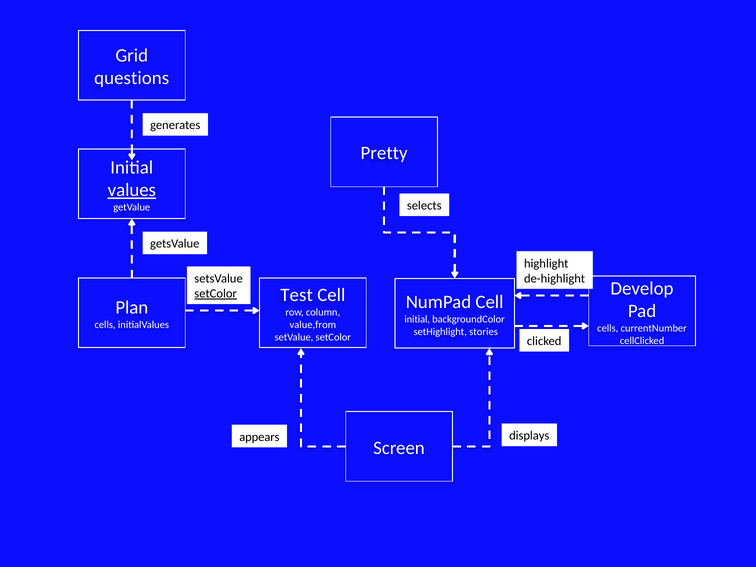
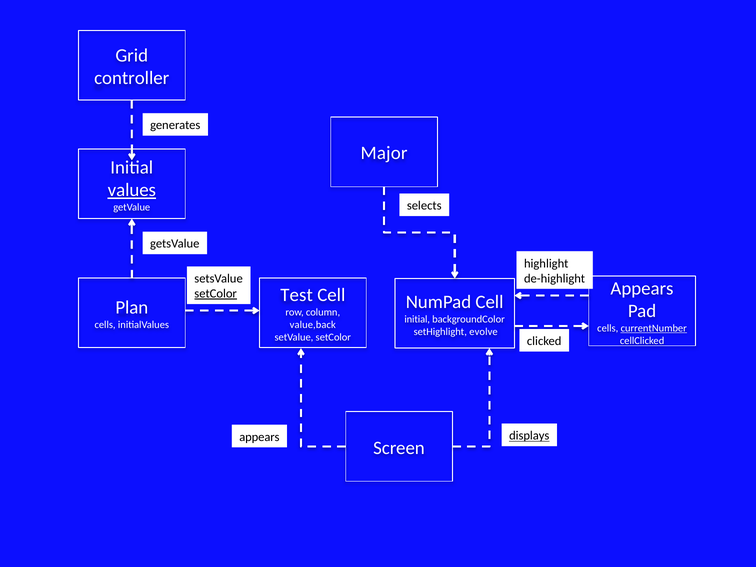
questions: questions -> controller (132, 78)
Pretty: Pretty -> Major (384, 153)
Develop: Develop -> Appears (642, 288)
value,from: value,from -> value,back (313, 325)
currentNumber underline: none -> present (654, 328)
stories: stories -> evolve (484, 332)
displays underline: none -> present (529, 436)
